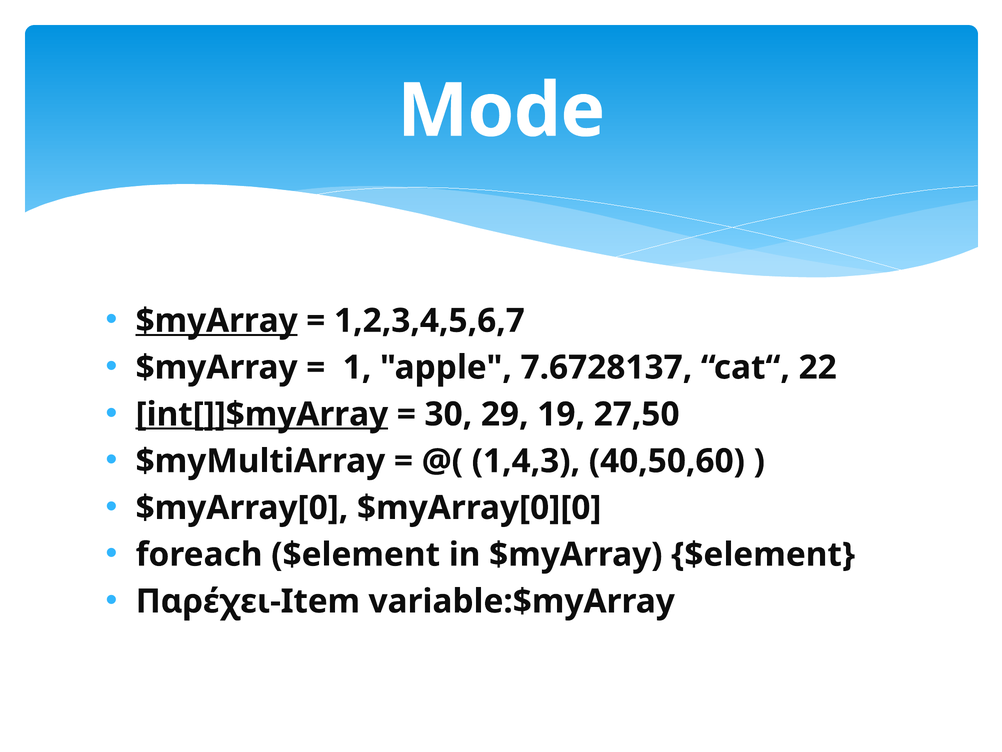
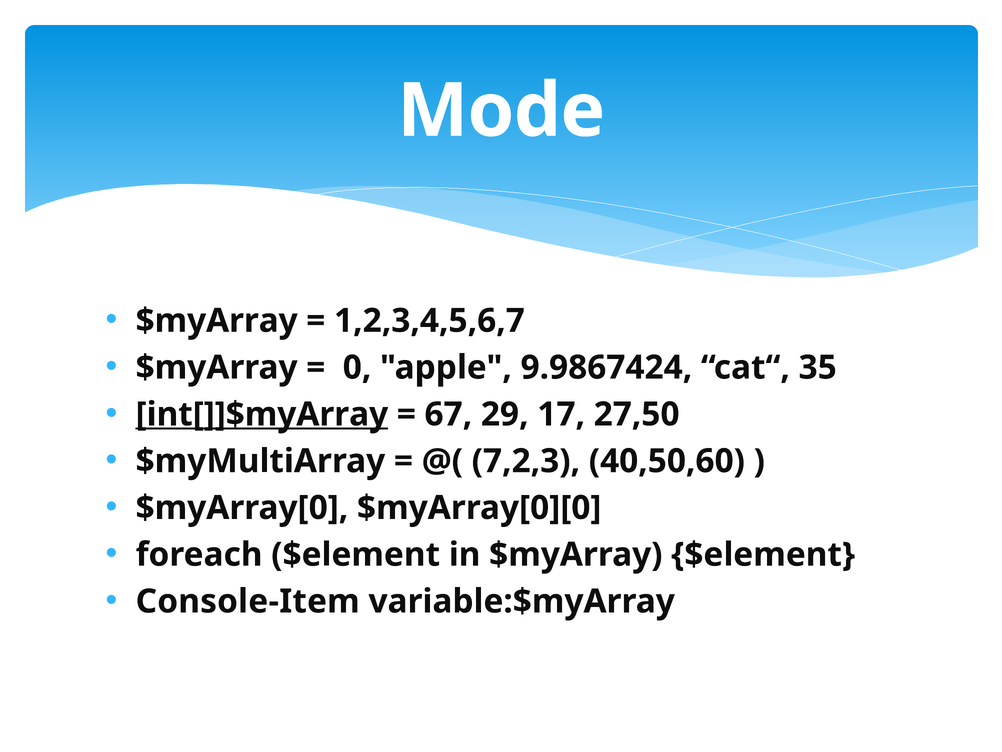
$myArray underline: present -> none (217, 321)
1: 1 -> 0 (357, 367)
7.6728137: 7.6728137 -> 9.9867424 (606, 367)
22: 22 -> 35 (818, 367)
30: 30 -> 67 (448, 414)
19: 19 -> 17 (561, 414)
1,4,3: 1,4,3 -> 7,2,3 (526, 461)
Παρέχει-Item: Παρέχει-Item -> Console-Item (248, 601)
